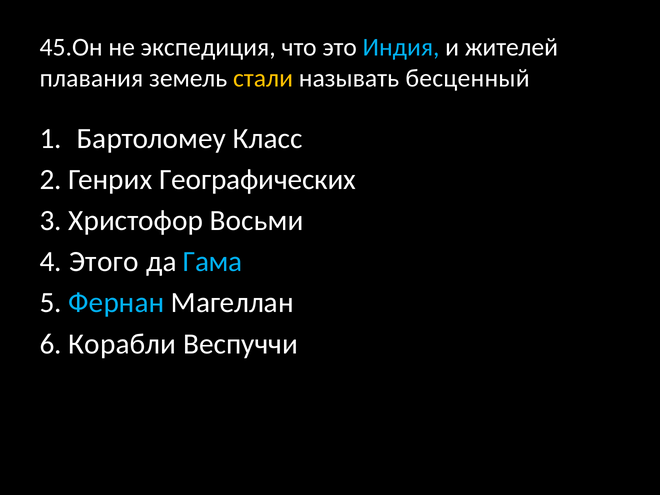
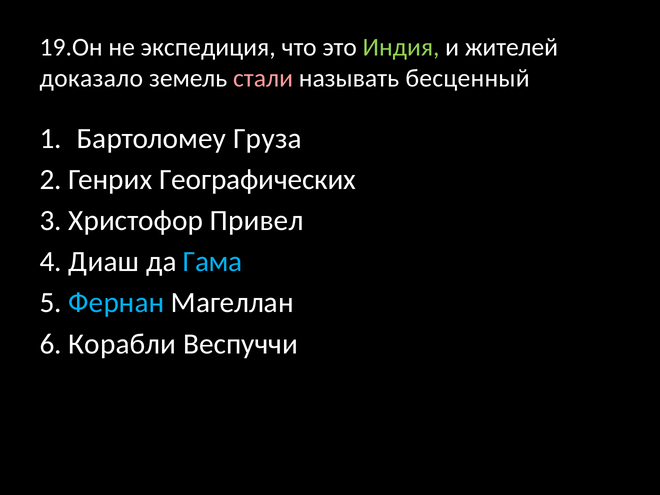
45.Он: 45.Он -> 19.Он (71, 47)
Индия colour: light blue -> light green (401, 47)
плавания: плавания -> доказало (91, 78)
стали colour: yellow -> pink (263, 78)
Класс: Класс -> Груза (267, 138)
Восьми: Восьми -> Привел (257, 221)
Этого: Этого -> Диаш (104, 262)
